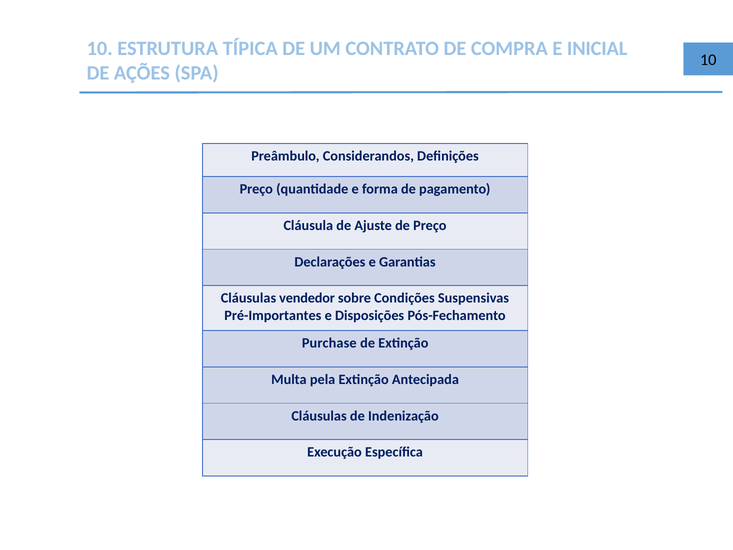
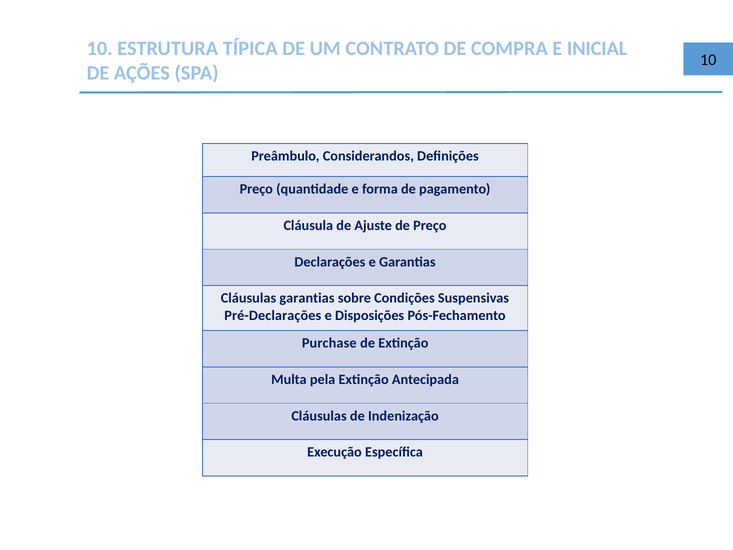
Cláusulas vendedor: vendedor -> garantias (307, 298)
Pré-Importantes: Pré-Importantes -> Pré-Declarações (273, 315)
